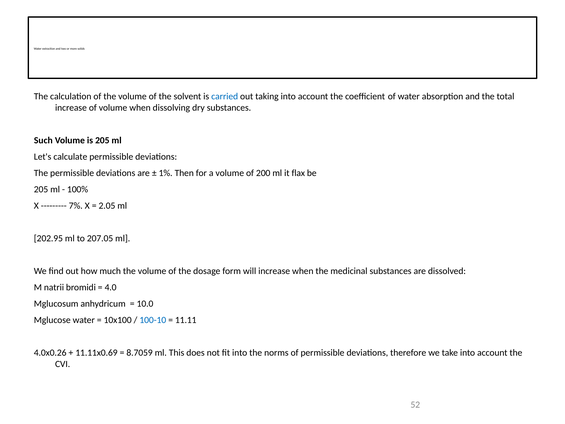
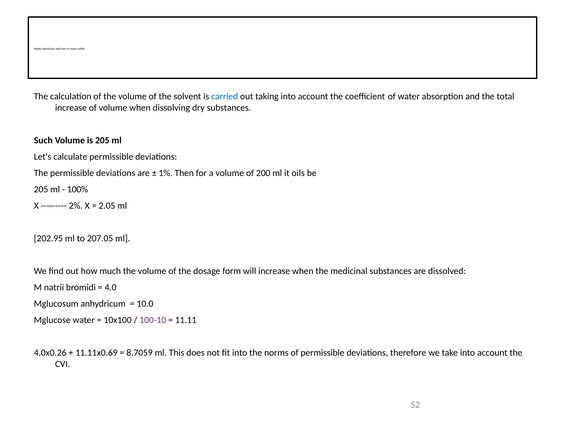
flax: flax -> oils (298, 173)
7%: 7% -> 2% (76, 206)
100-10 colour: blue -> purple (153, 320)
